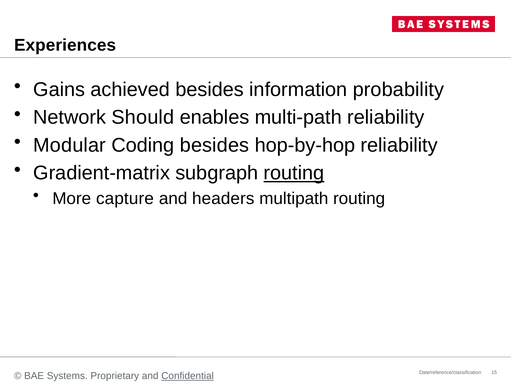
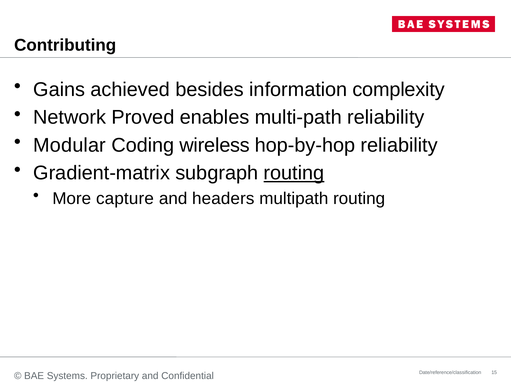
Experiences: Experiences -> Contributing (65, 45)
probability: probability -> complexity (399, 90)
Should: Should -> Proved (143, 118)
Coding besides: besides -> wireless (215, 145)
Confidential underline: present -> none (188, 376)
